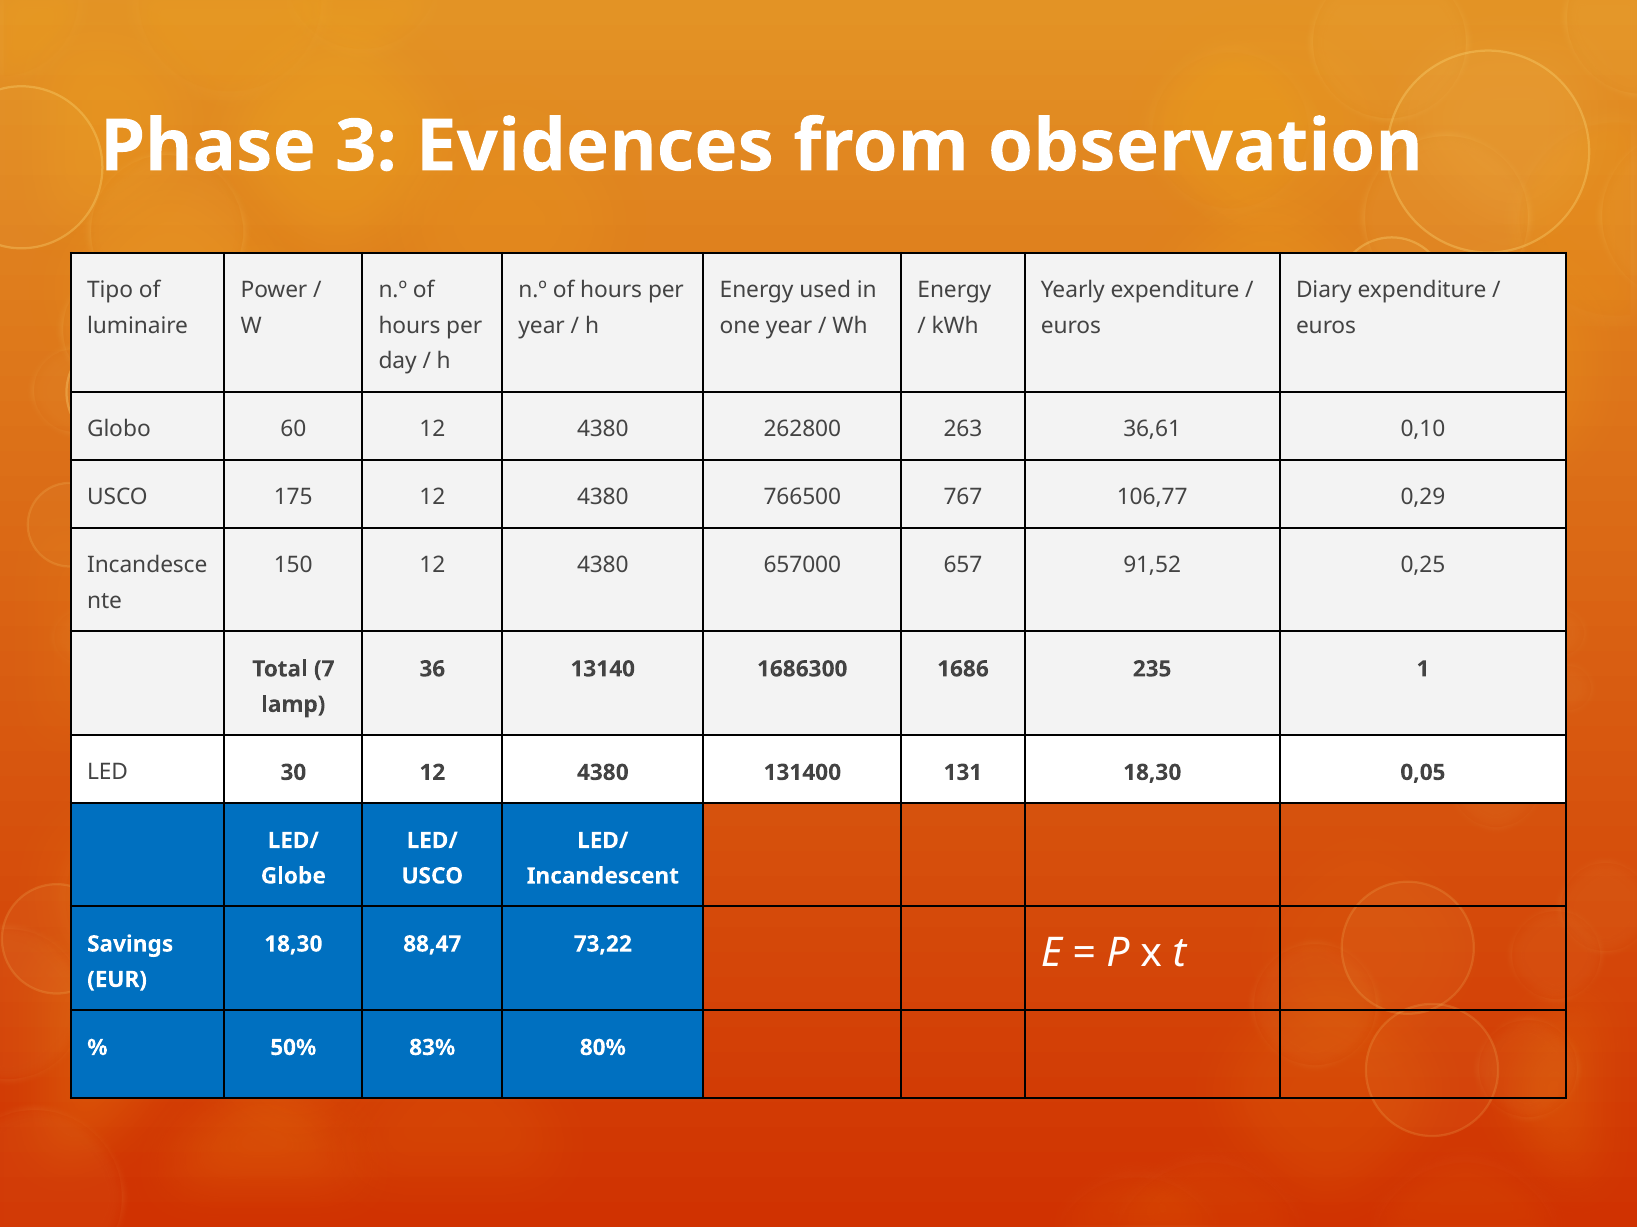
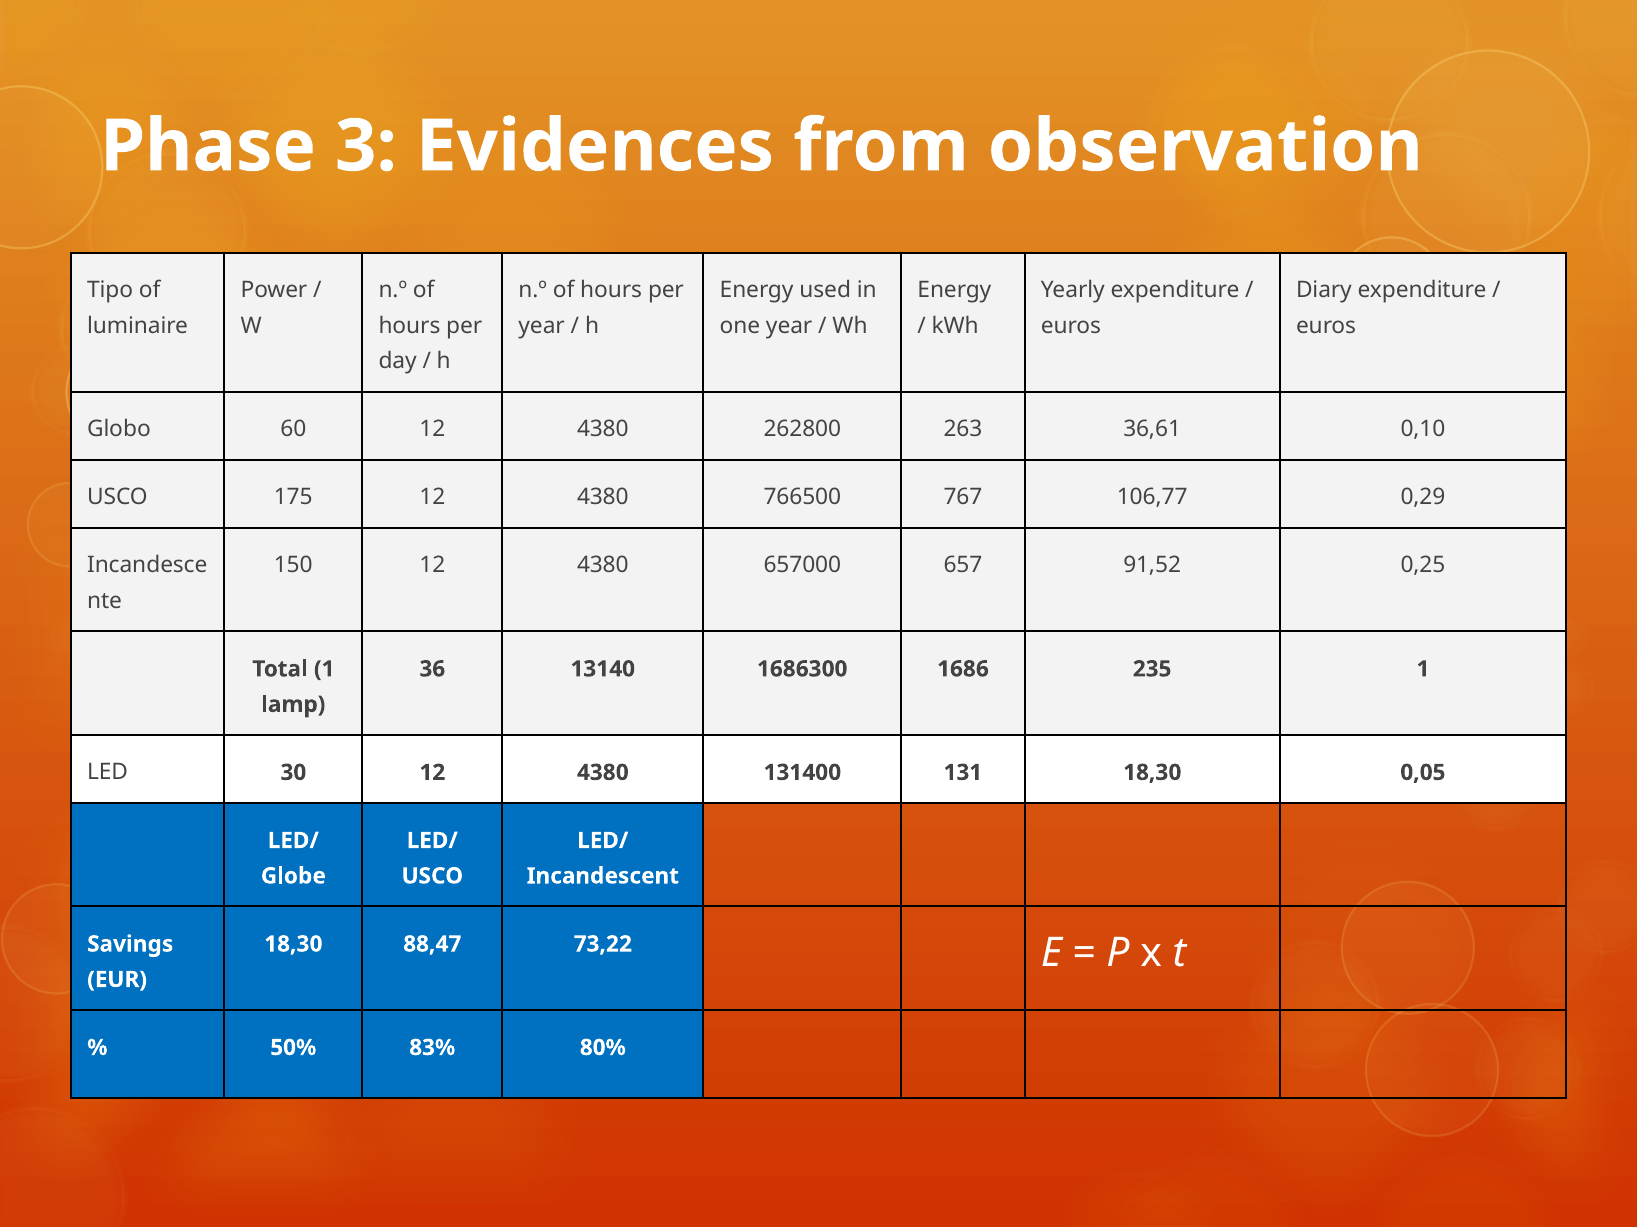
Total 7: 7 -> 1 (324, 669)
